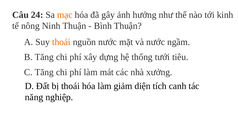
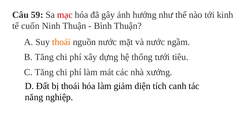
24: 24 -> 59 (37, 15)
mạc colour: orange -> red (65, 15)
nông: nông -> cuốn (30, 26)
